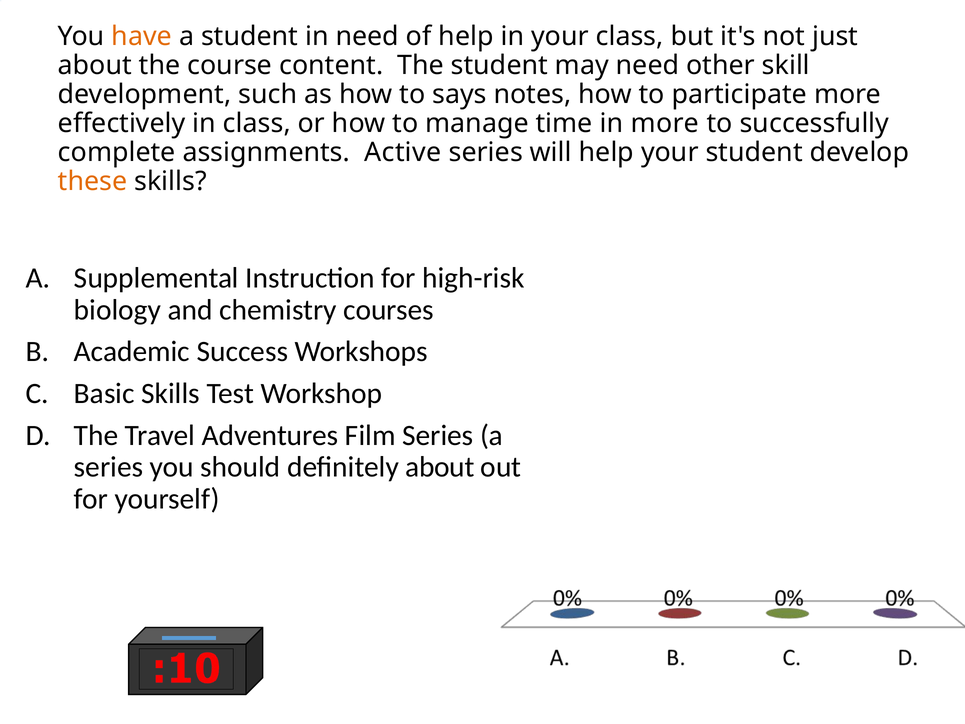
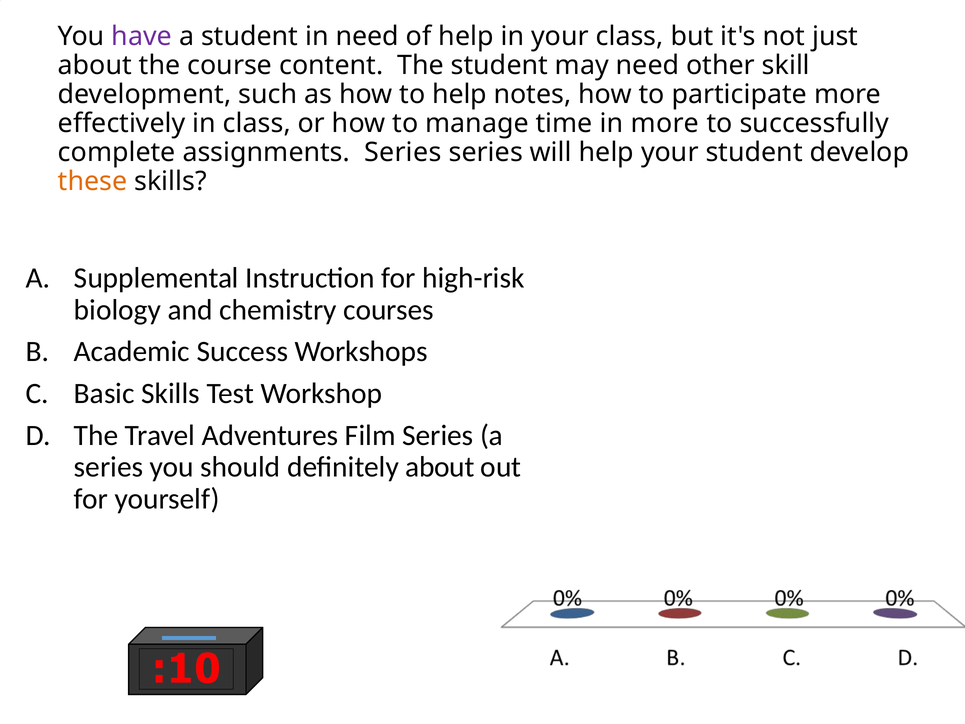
have colour: orange -> purple (142, 36)
to says: says -> help (460, 94)
assignments Active: Active -> Series (403, 152)
